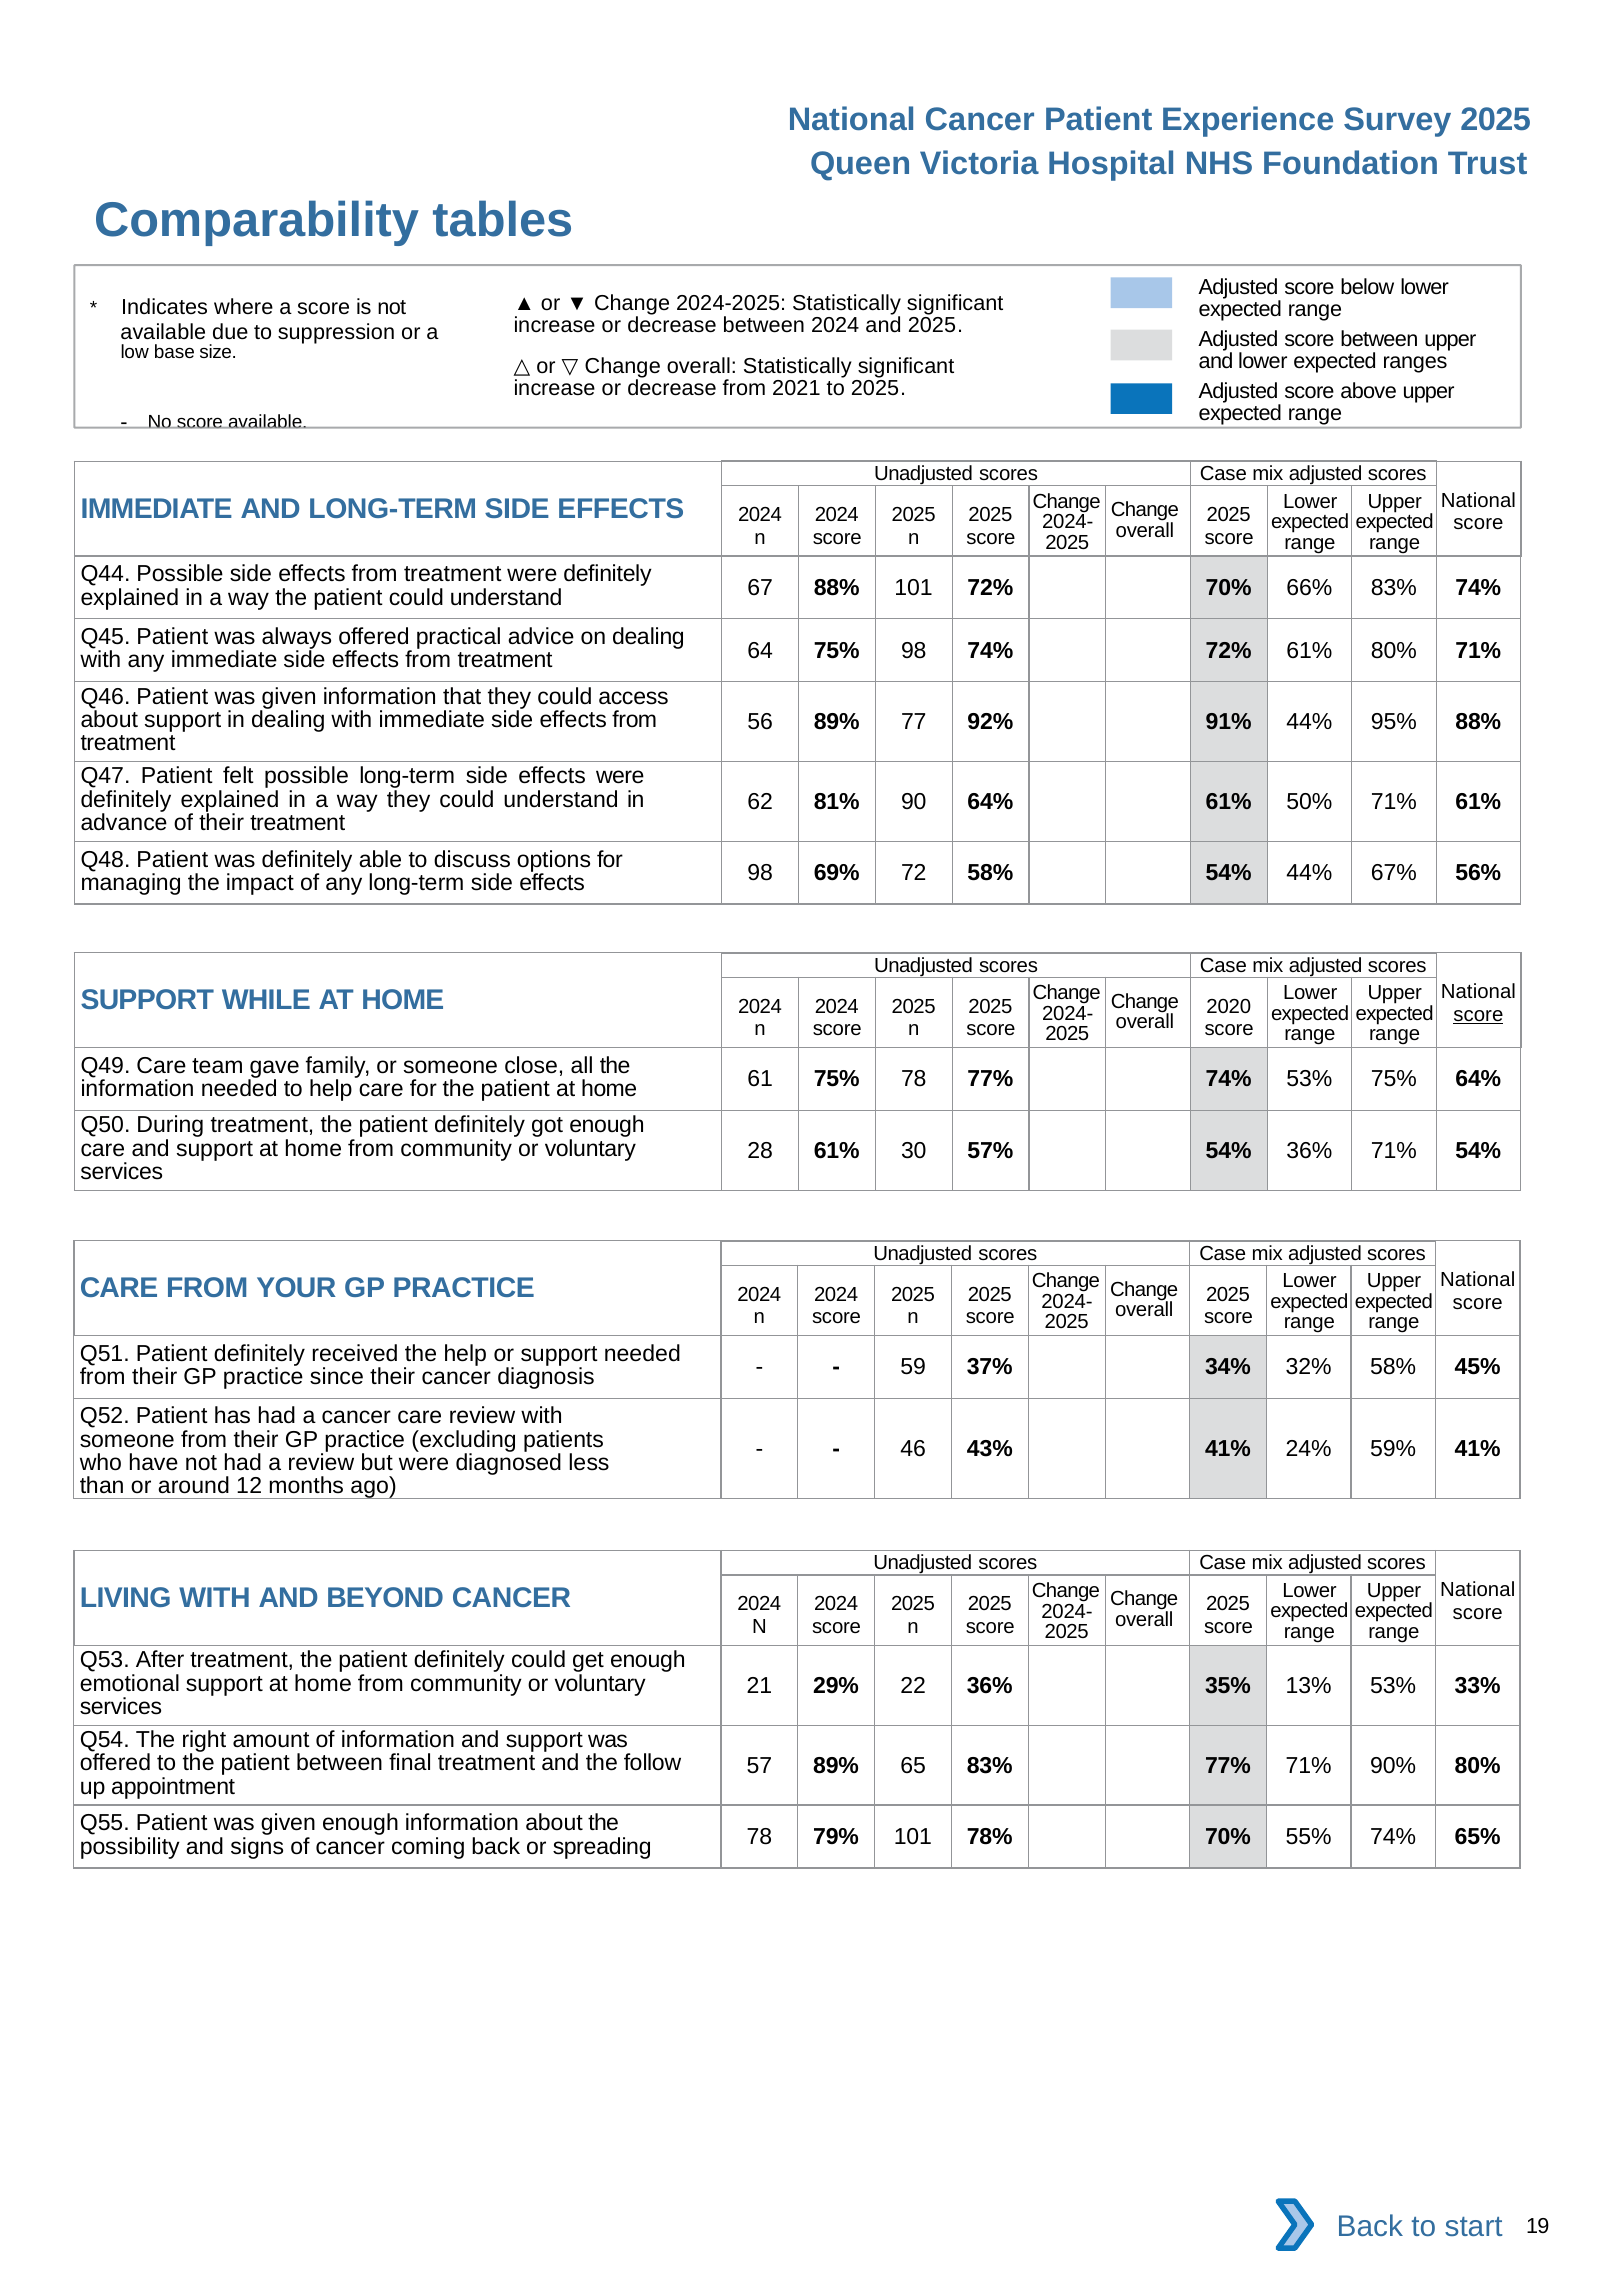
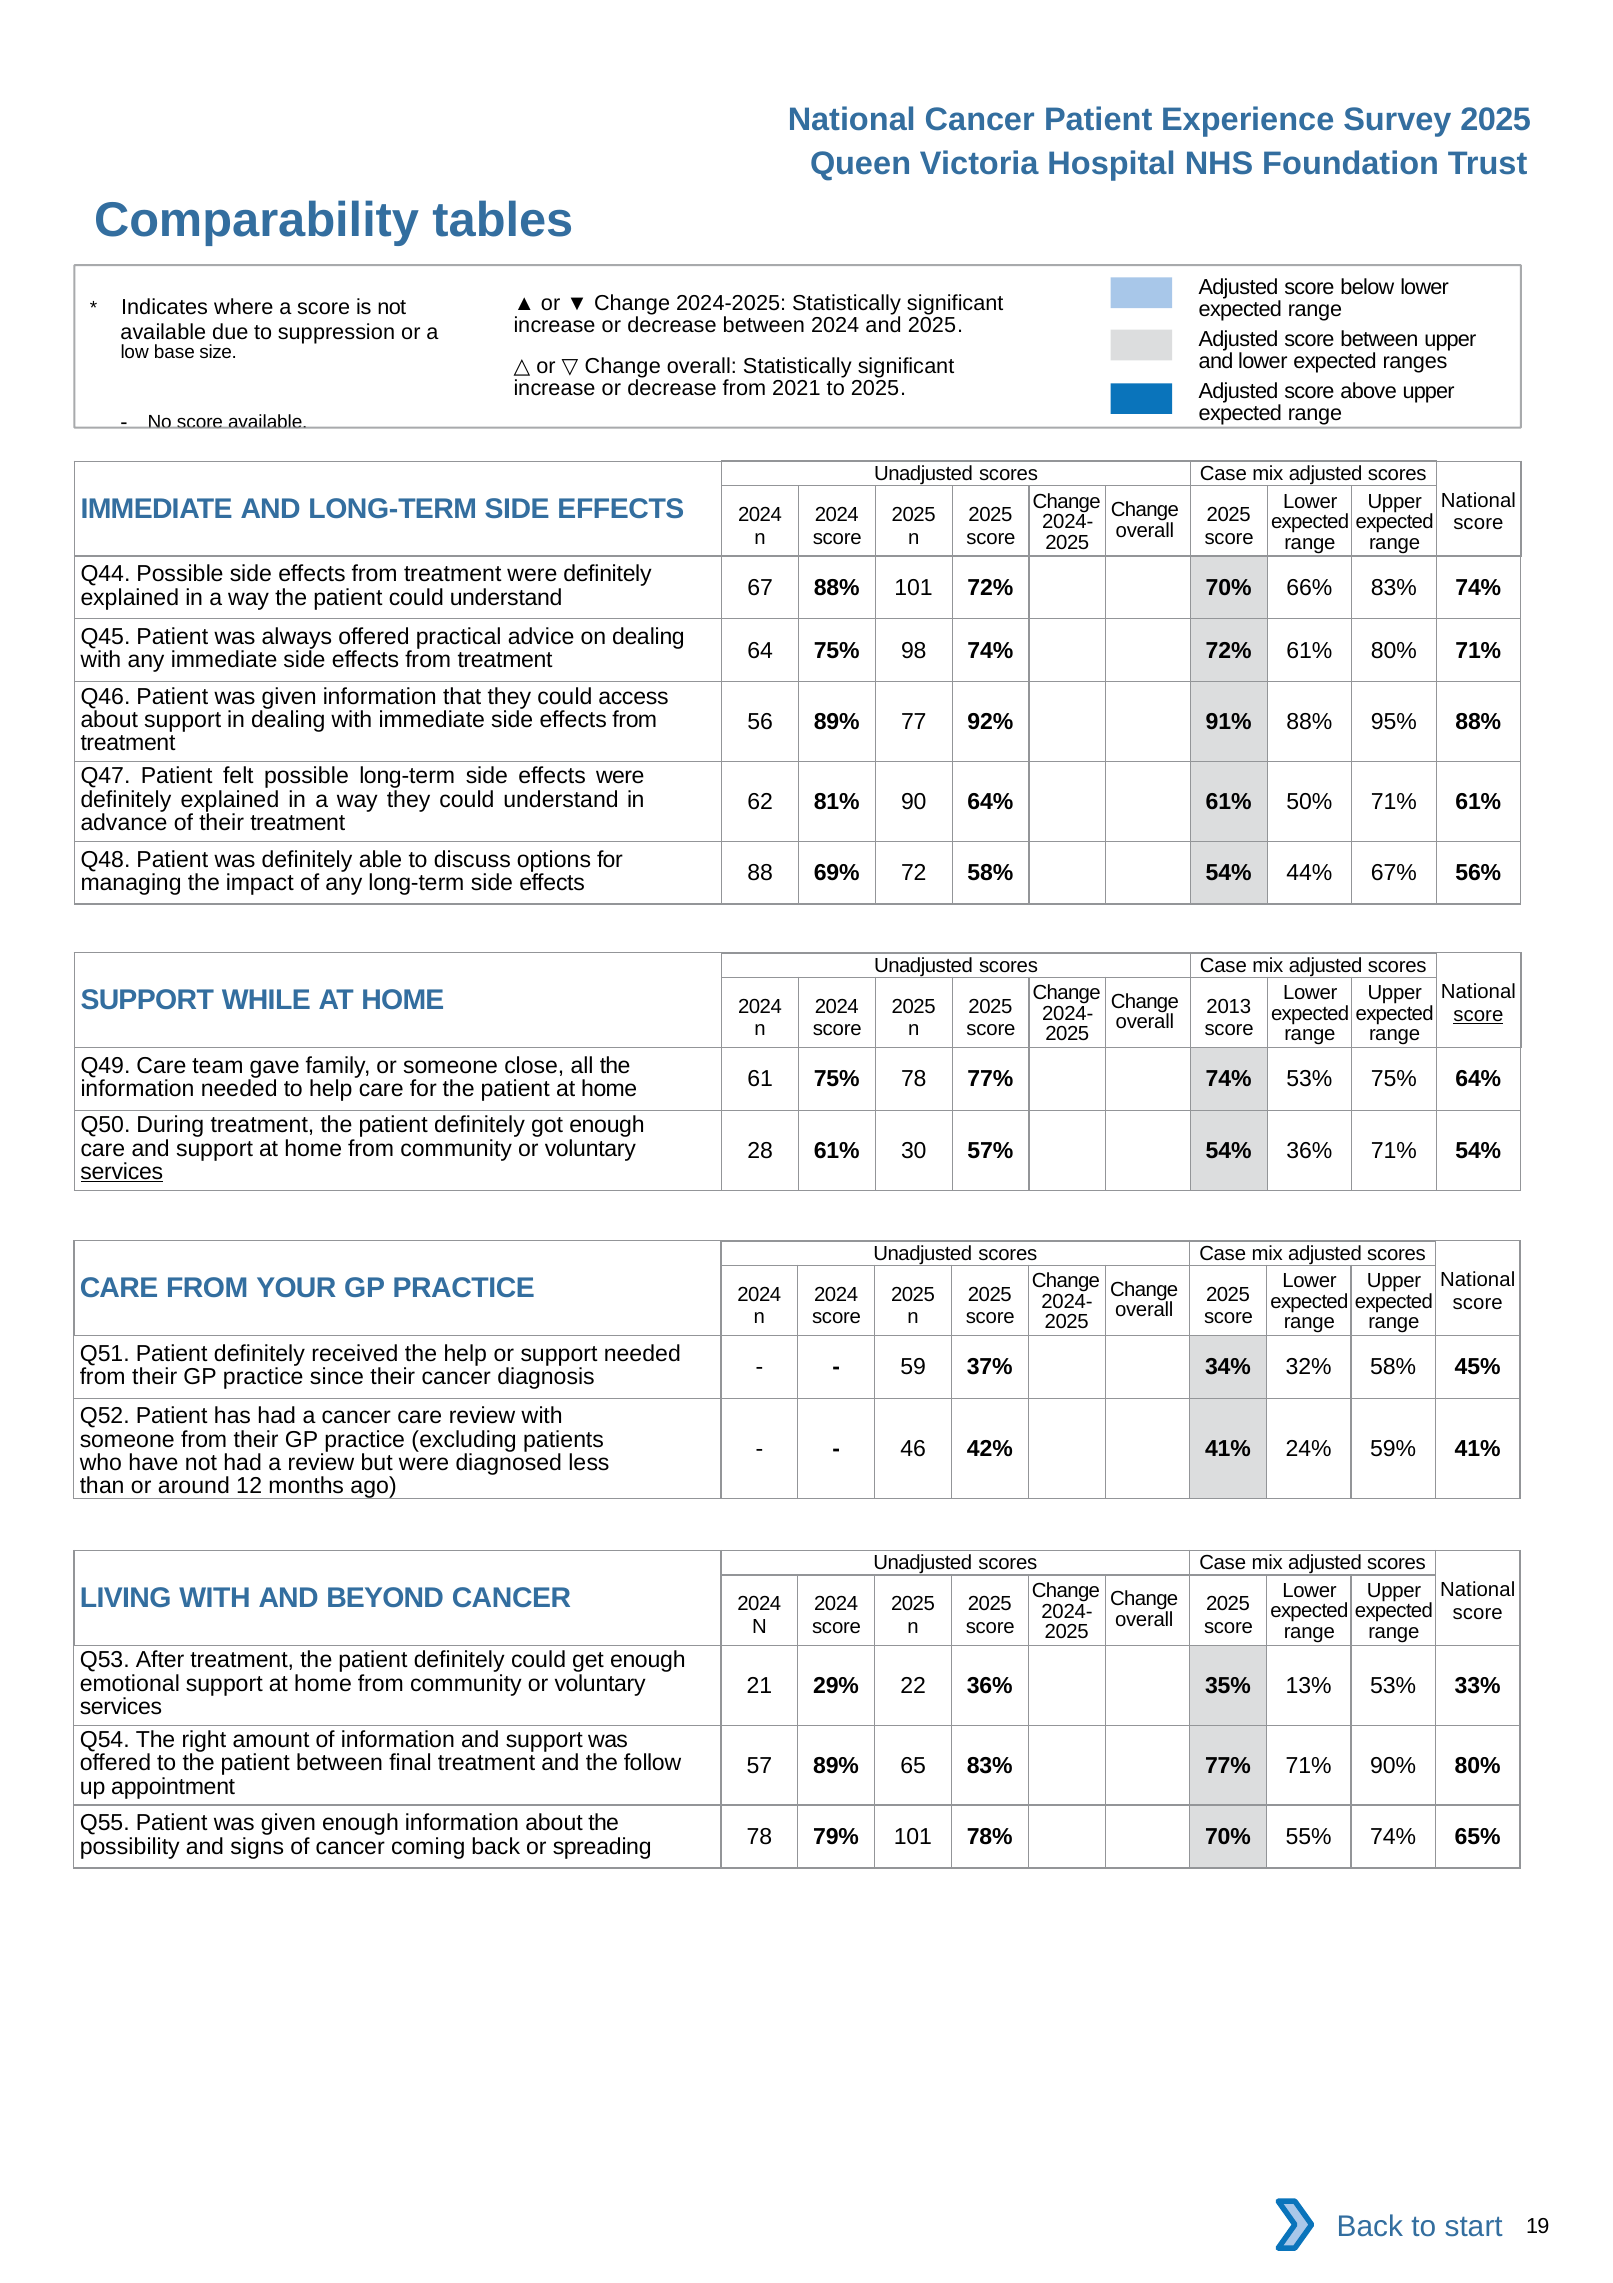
91% 44%: 44% -> 88% (1309, 722)
effects 98: 98 -> 88 (760, 873)
2020: 2020 -> 2013 (1229, 1006)
services underline: none -> present (122, 1172)
43%: 43% -> 42% (990, 1449)
